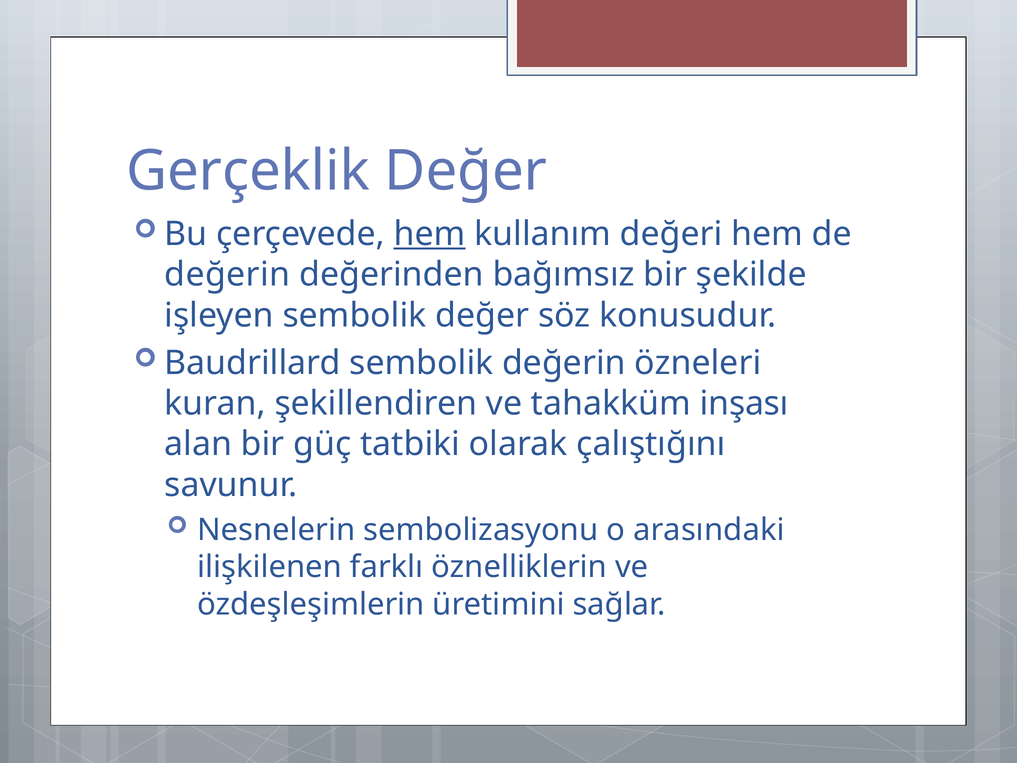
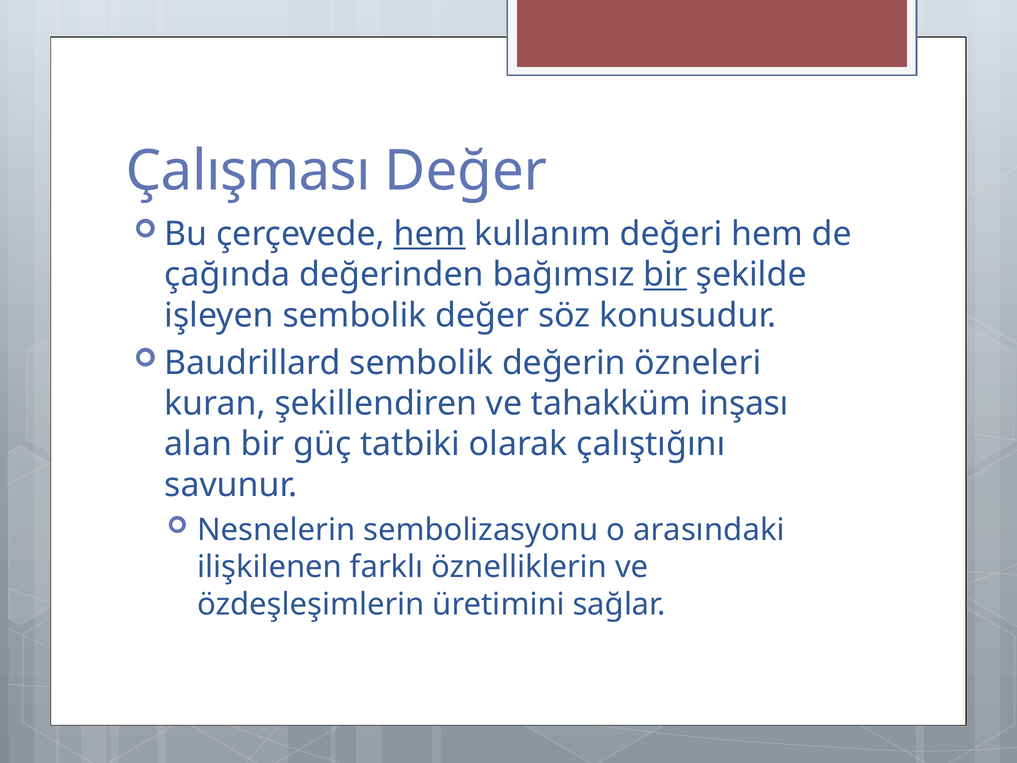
Gerçeklik: Gerçeklik -> Çalışması (248, 171)
değerin: değerin -> çağında (227, 275)
bir underline: none -> present (665, 275)
